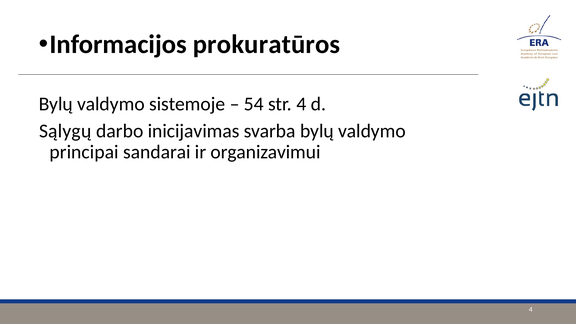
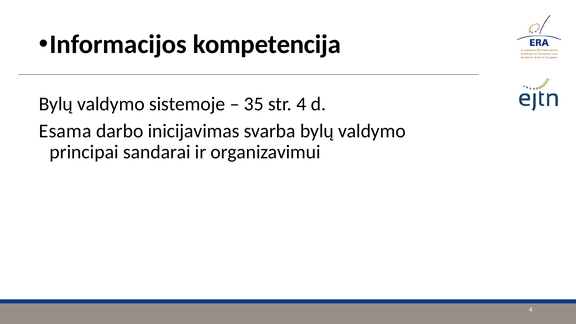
prokuratūros: prokuratūros -> kompetencija (267, 44)
54: 54 -> 35 (254, 104)
Sąlygų: Sąlygų -> Esama (65, 131)
